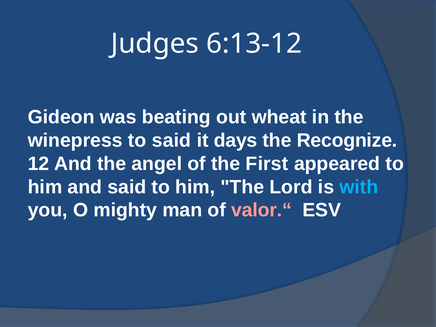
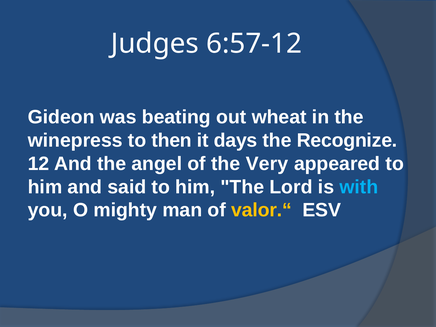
6:13-12: 6:13-12 -> 6:57-12 (254, 44)
to said: said -> then (172, 140)
First: First -> Very (267, 164)
valor.“ colour: pink -> yellow (261, 210)
